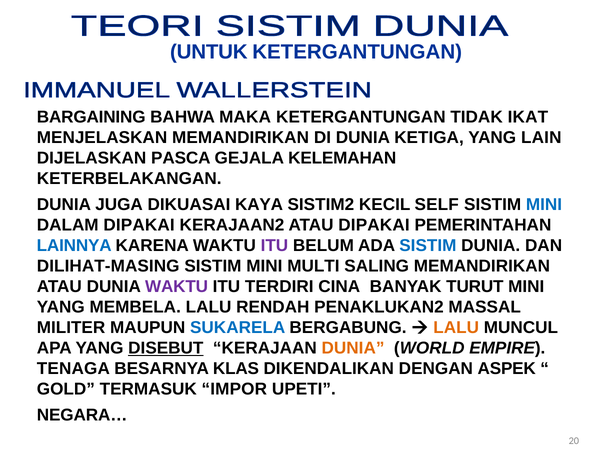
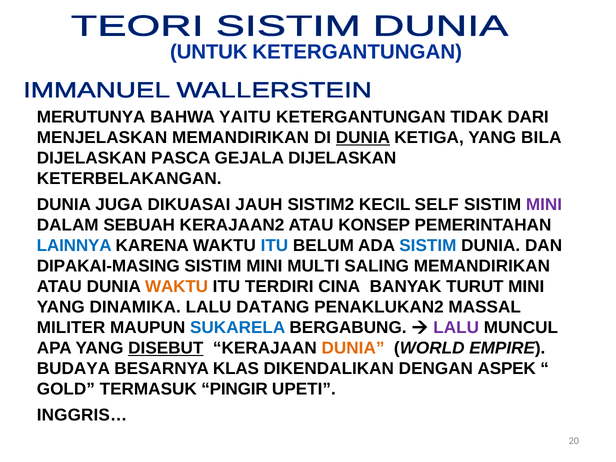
BARGAINING: BARGAINING -> MERUTUNYA (91, 117)
MAKA: MAKA -> YAITU (245, 117)
IKAT: IKAT -> DARI (528, 117)
DUNIA underline: none -> present (363, 138)
LAIN: LAIN -> BILA (541, 138)
GEJALA KELEMAHAN: KELEMAHAN -> DIJELASKAN (342, 158)
KAYA: KAYA -> JAUH (259, 204)
MINI colour: blue -> purple (544, 204)
DALAM DIPAKAI: DIPAKAI -> SEBUAH (139, 225)
ATAU DIPAKAI: DIPAKAI -> KONSEP (374, 225)
ITU colour: purple -> blue (274, 246)
DILIHAT-MASING: DILIHAT-MASING -> DIPAKAI-MASING (108, 266)
WAKTU colour: purple -> orange (177, 287)
MEMBELA: MEMBELA -> DINAMIKA (135, 307)
RENDAH: RENDAH -> DATANG (273, 307)
LALU colour: orange -> purple (456, 328)
TENAGA: TENAGA -> BUDAYA (73, 369)
IMPOR: IMPOR -> PINGIR (235, 389)
NEGARA…: NEGARA… -> INGGRIS… (82, 415)
